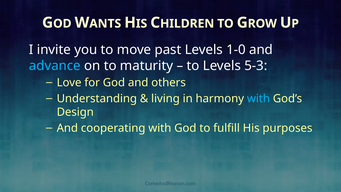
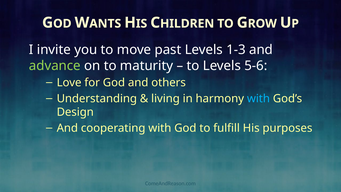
1-0: 1-0 -> 1-3 (236, 50)
advance colour: light blue -> light green (55, 66)
5-3: 5-3 -> 5-6 (256, 66)
